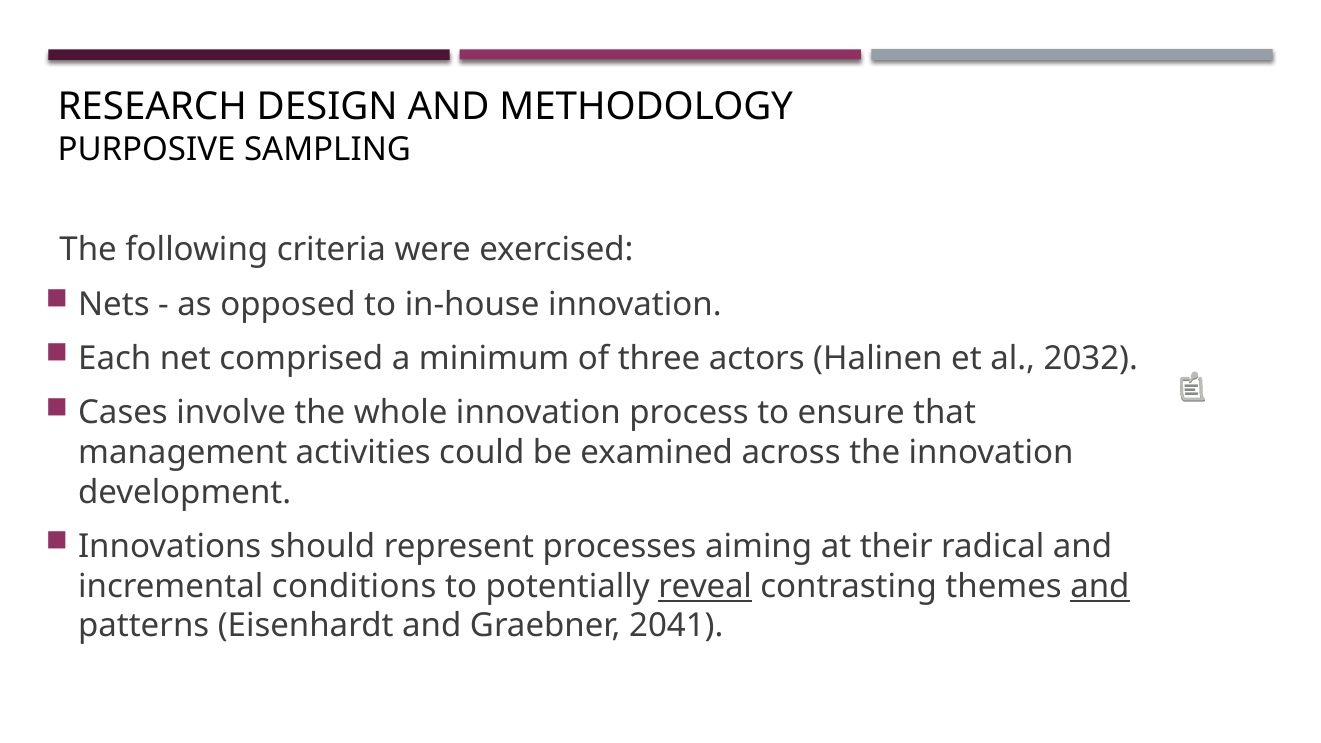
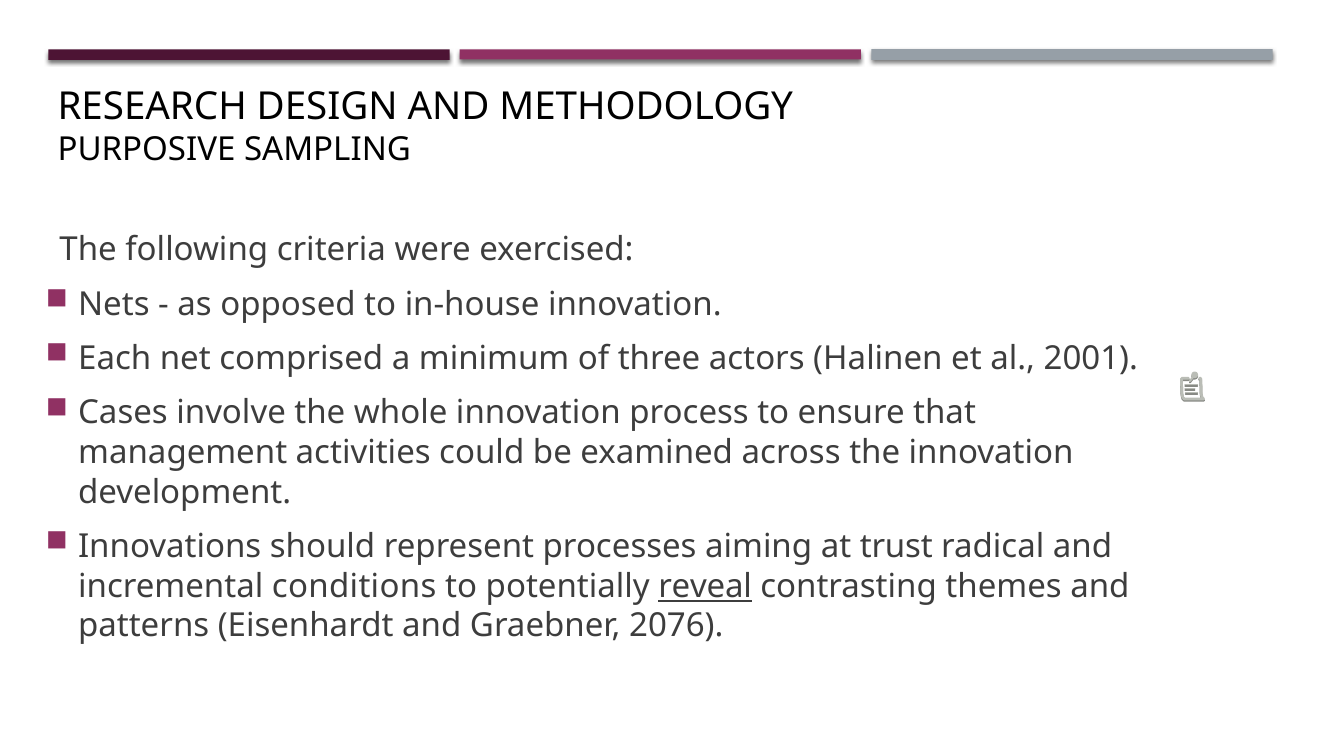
2032: 2032 -> 2001 (1091, 359)
their: their -> trust (896, 547)
and underline: present -> none (1100, 587)
2041: 2041 -> 2076 (676, 626)
